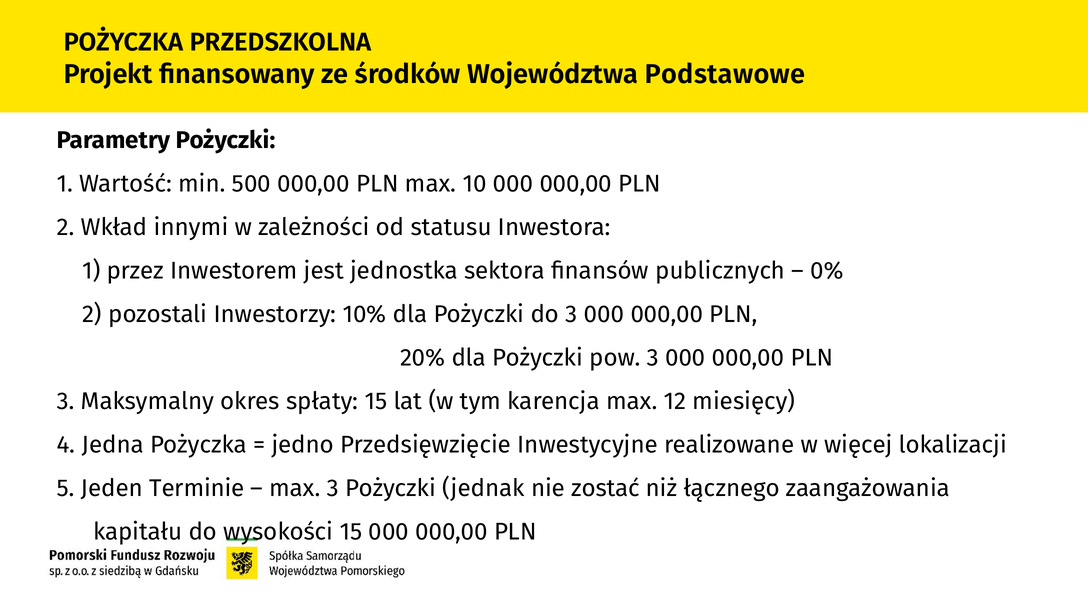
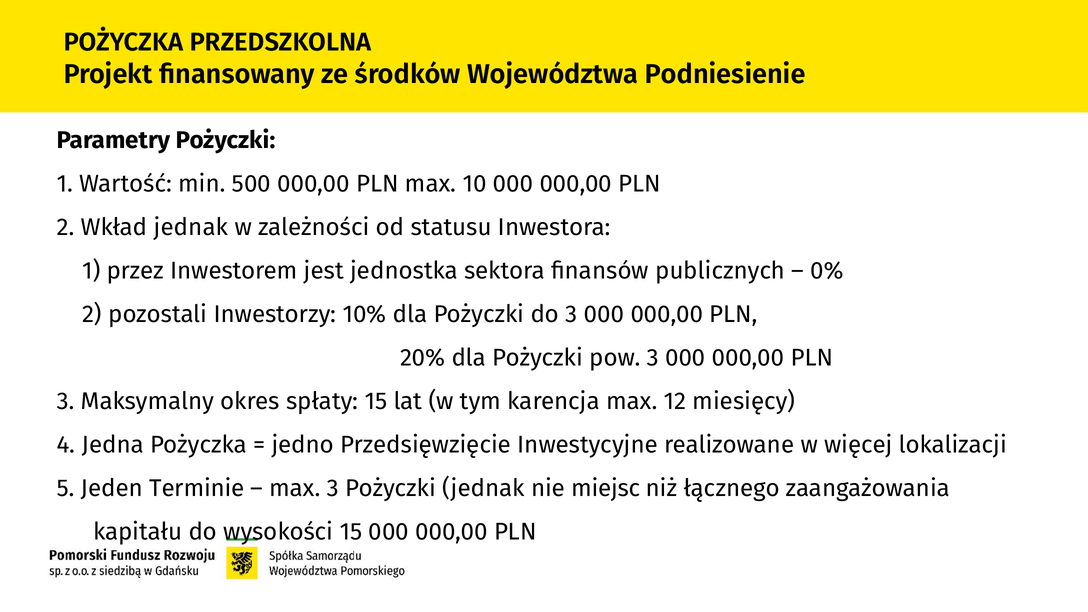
Podstawowe: Podstawowe -> Podniesienie (725, 74)
Wkład innymi: innymi -> jednak (191, 227)
zostać: zostać -> miejsc (606, 488)
